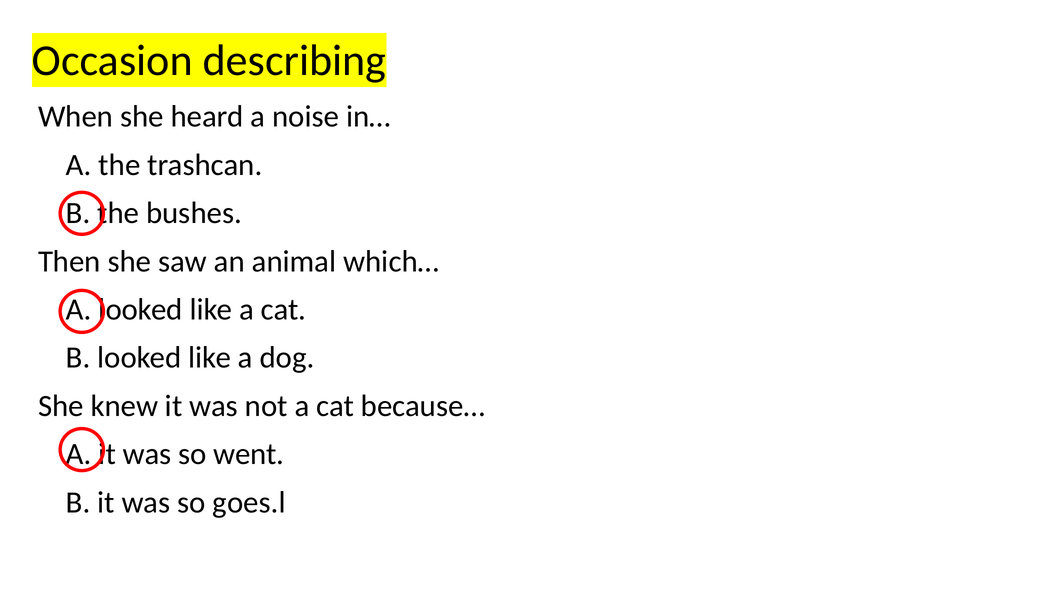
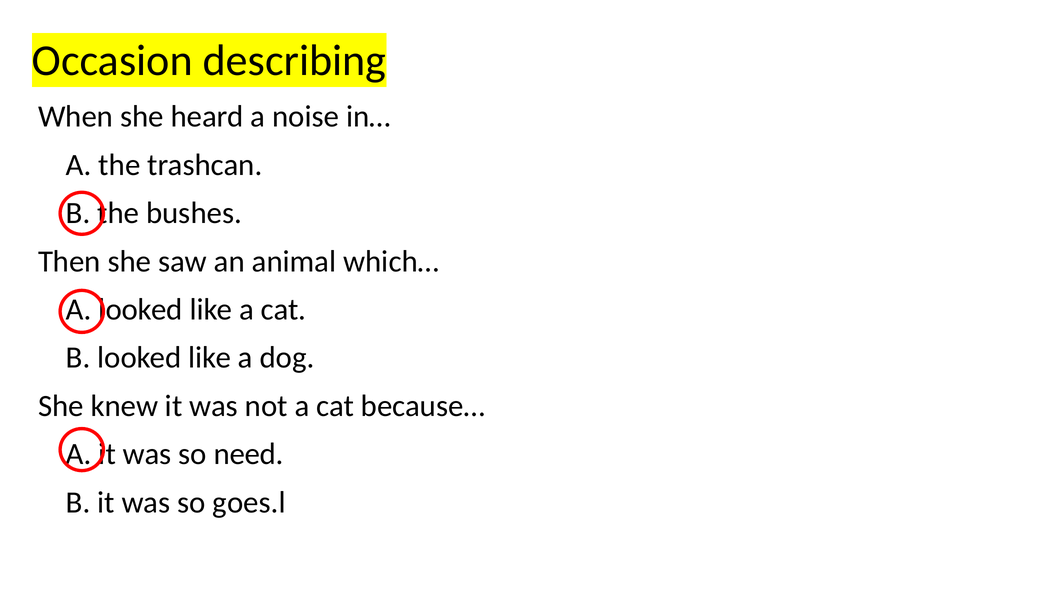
went: went -> need (249, 454)
